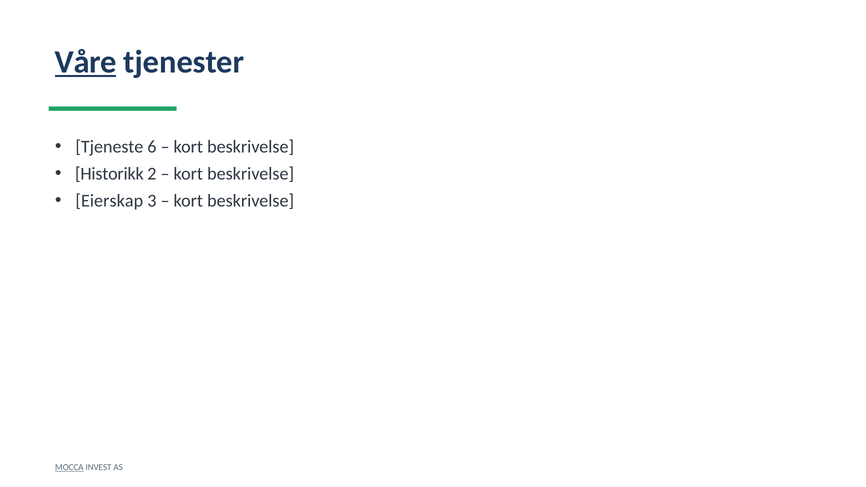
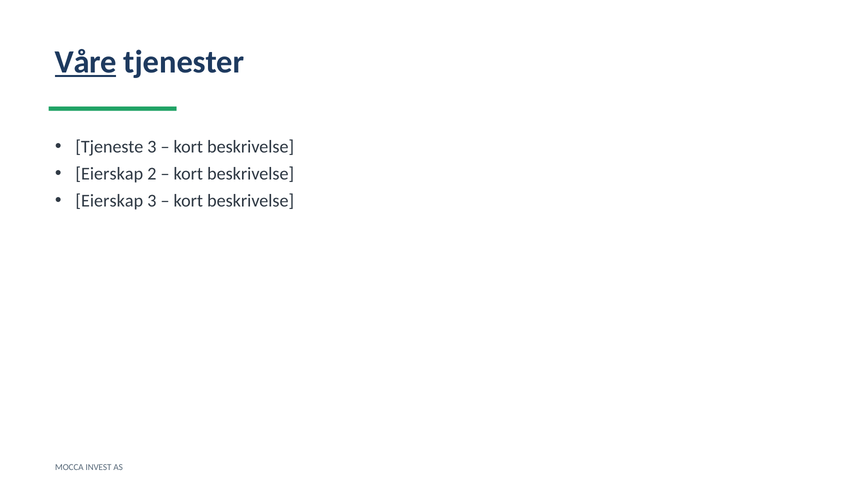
Tjeneste 6: 6 -> 3 (152, 147)
Historikk: Historikk -> Eierskap (109, 174)
MOCCA underline: present -> none (69, 467)
